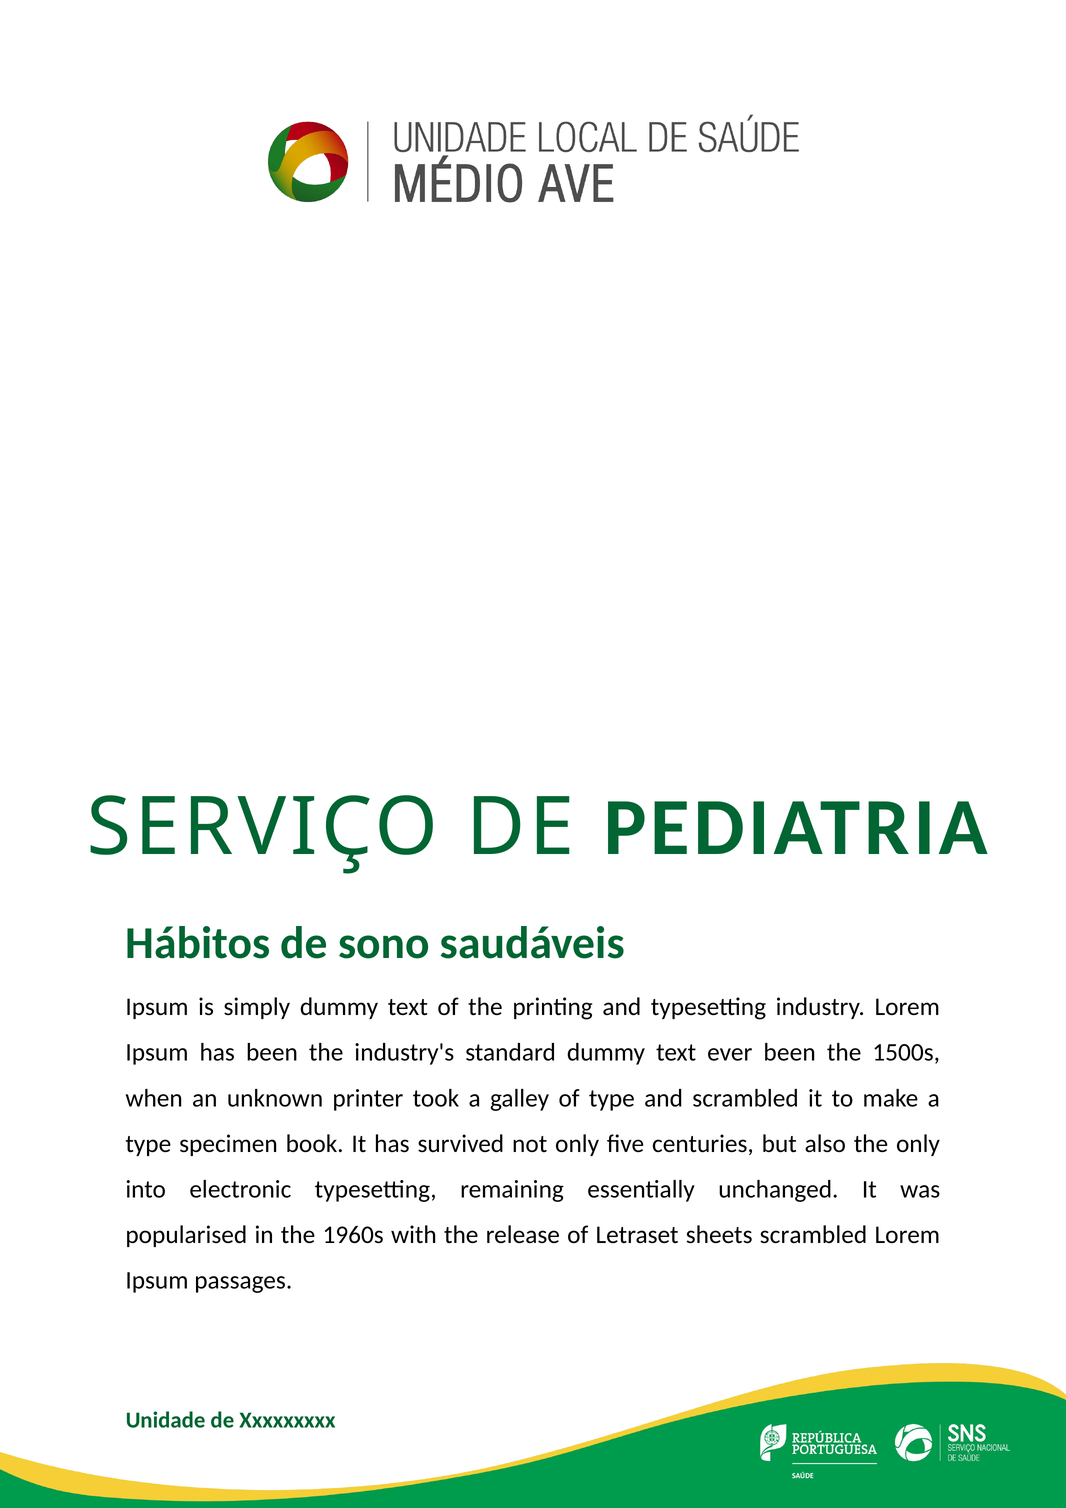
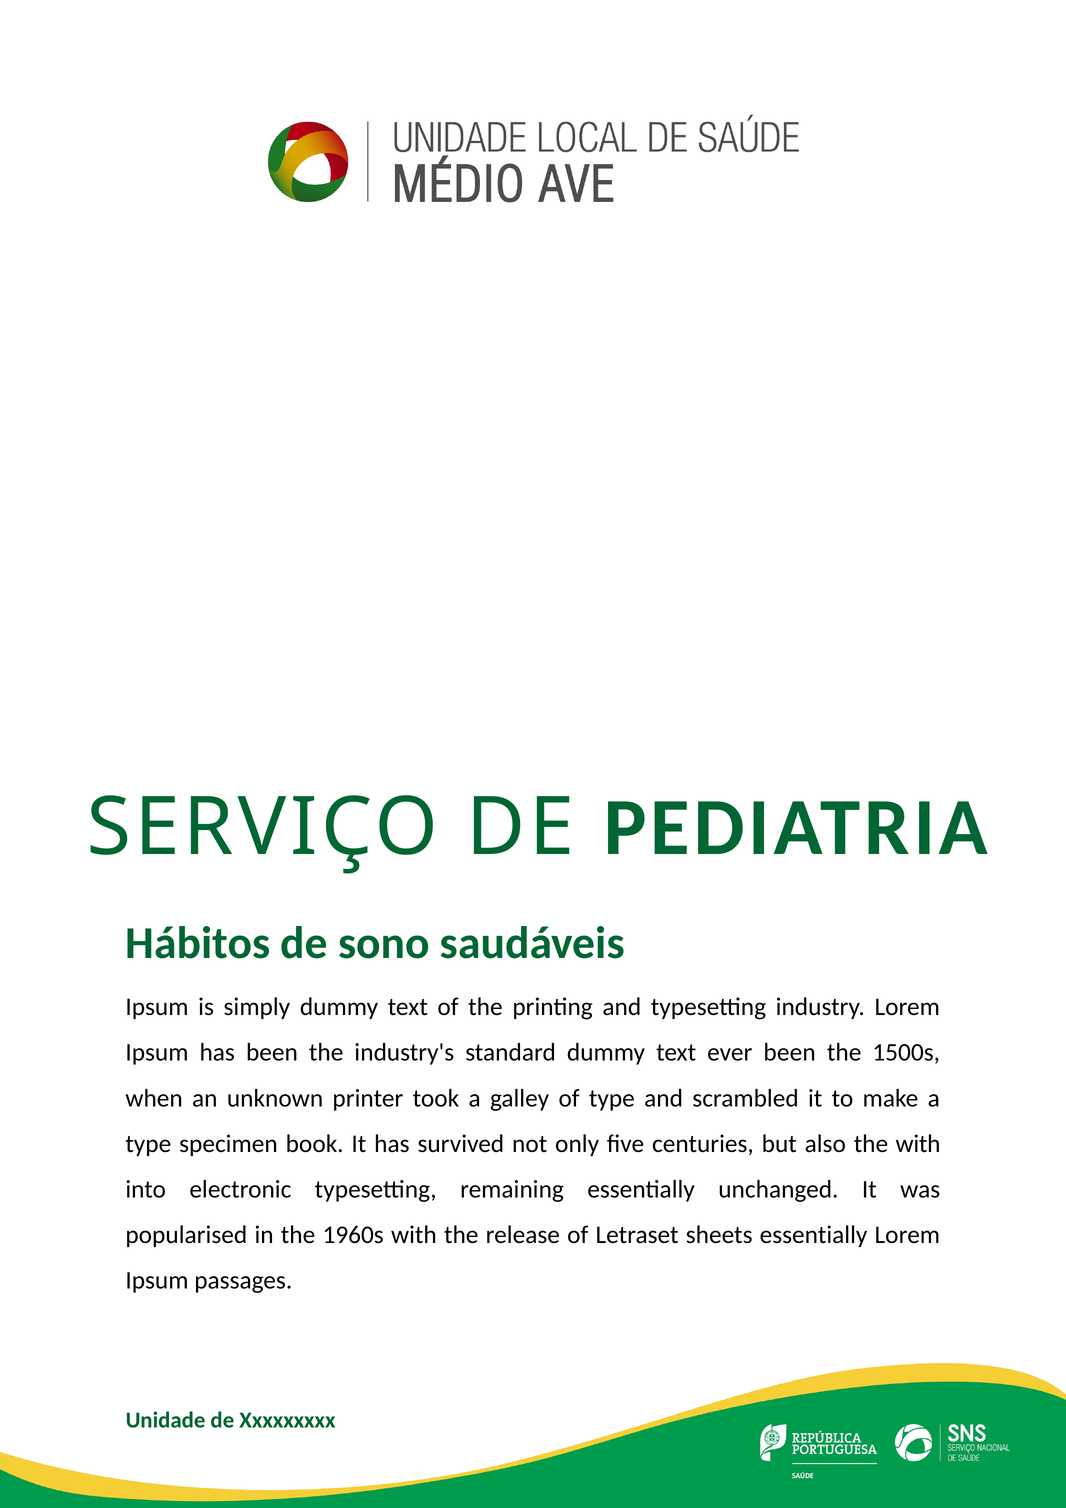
the only: only -> with (918, 1143)
sheets scrambled: scrambled -> essentially (814, 1235)
